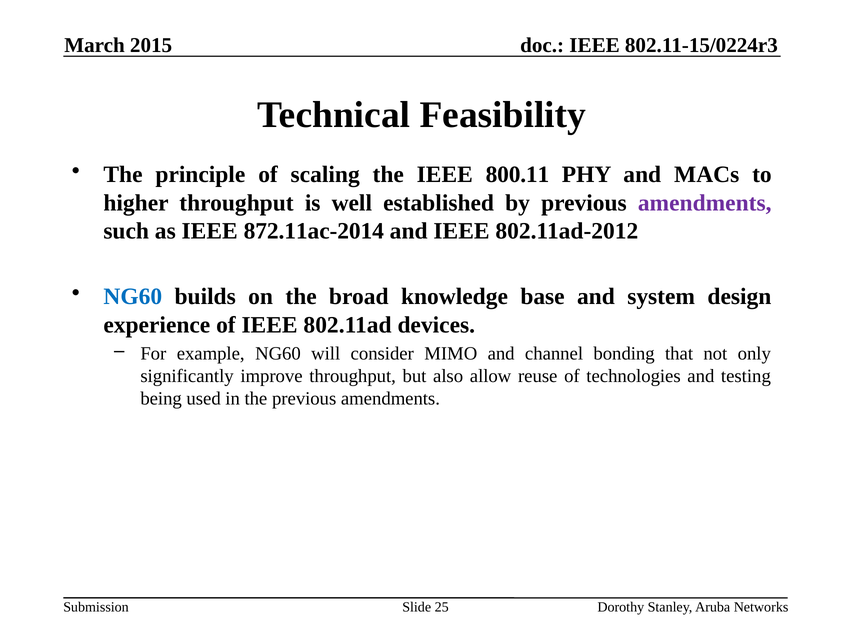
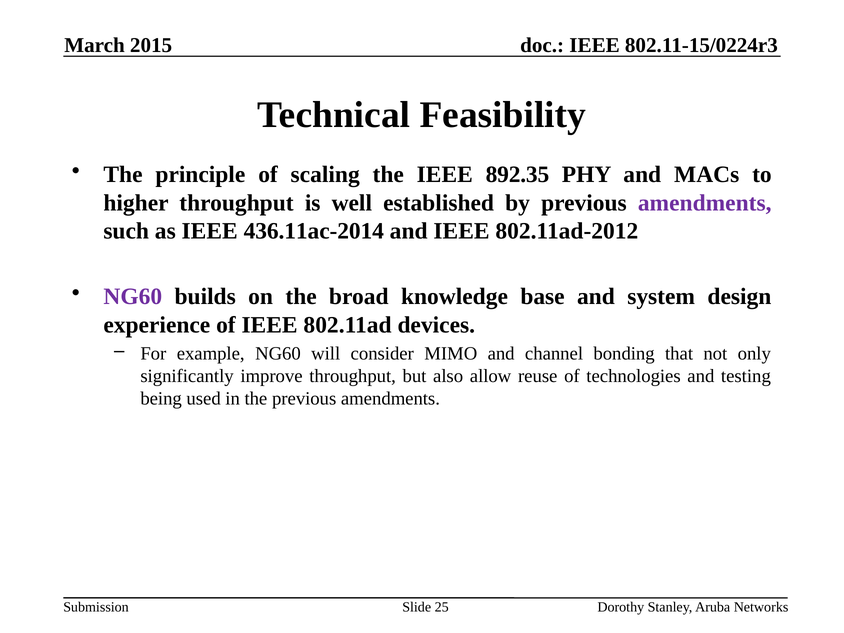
800.11: 800.11 -> 892.35 (517, 175)
872.11ac-2014: 872.11ac-2014 -> 436.11ac-2014 (314, 231)
NG60 colour: blue -> purple (133, 297)
